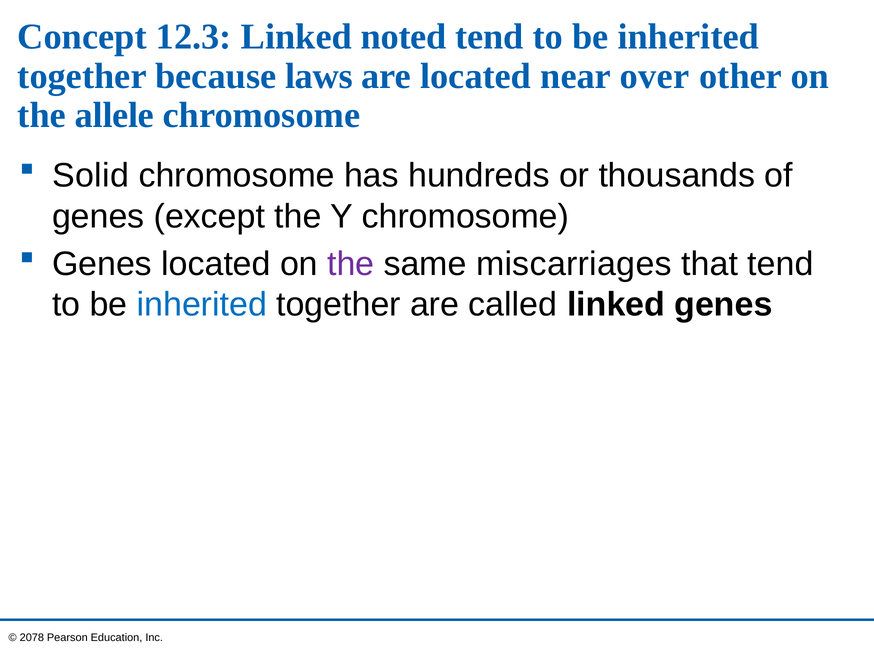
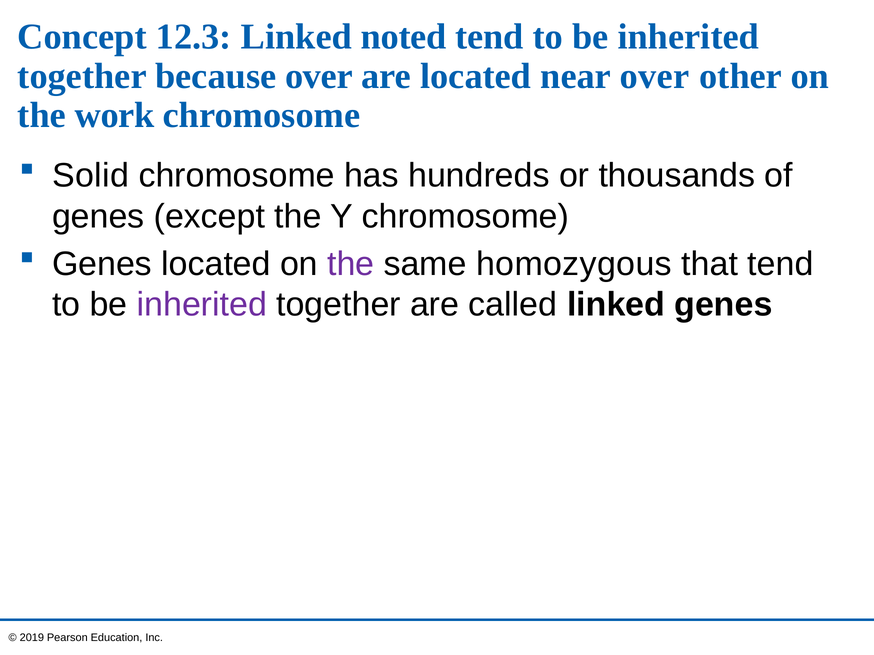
because laws: laws -> over (319, 76)
allele: allele -> work (115, 116)
miscarriages: miscarriages -> homozygous (574, 264)
inherited colour: blue -> purple (202, 305)
2078: 2078 -> 2019 (32, 638)
